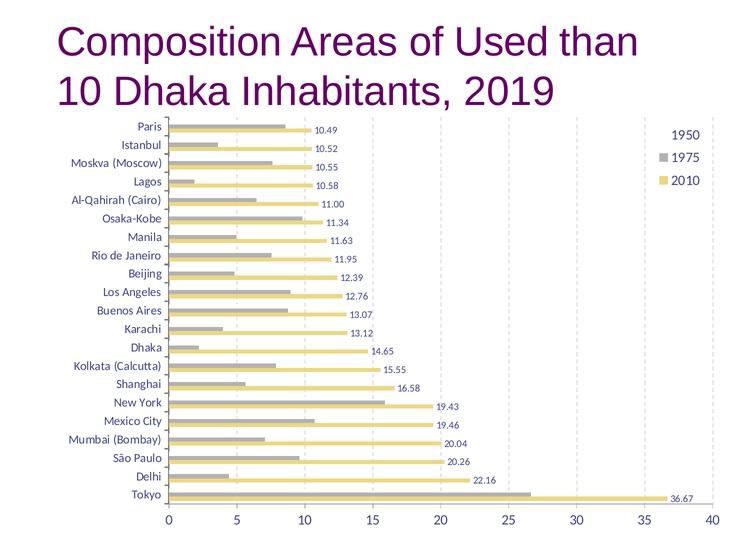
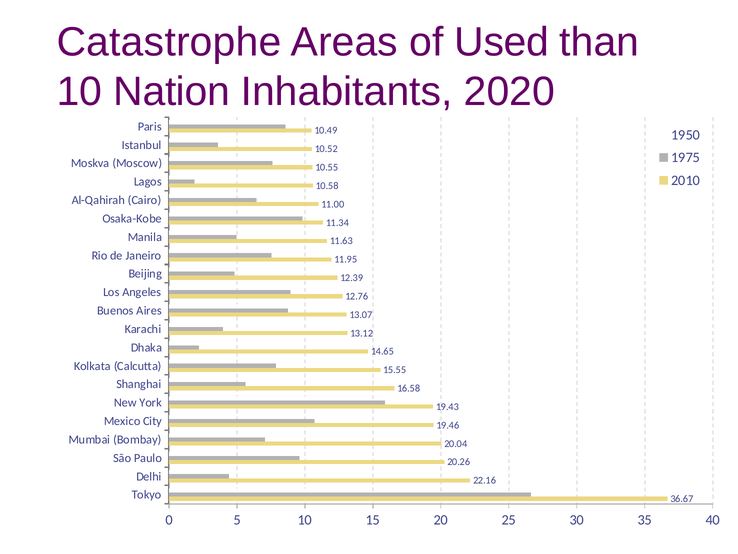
Composition: Composition -> Catastrophe (169, 42)
10 Dhaka: Dhaka -> Nation (172, 91)
2019: 2019 -> 2020 (509, 91)
